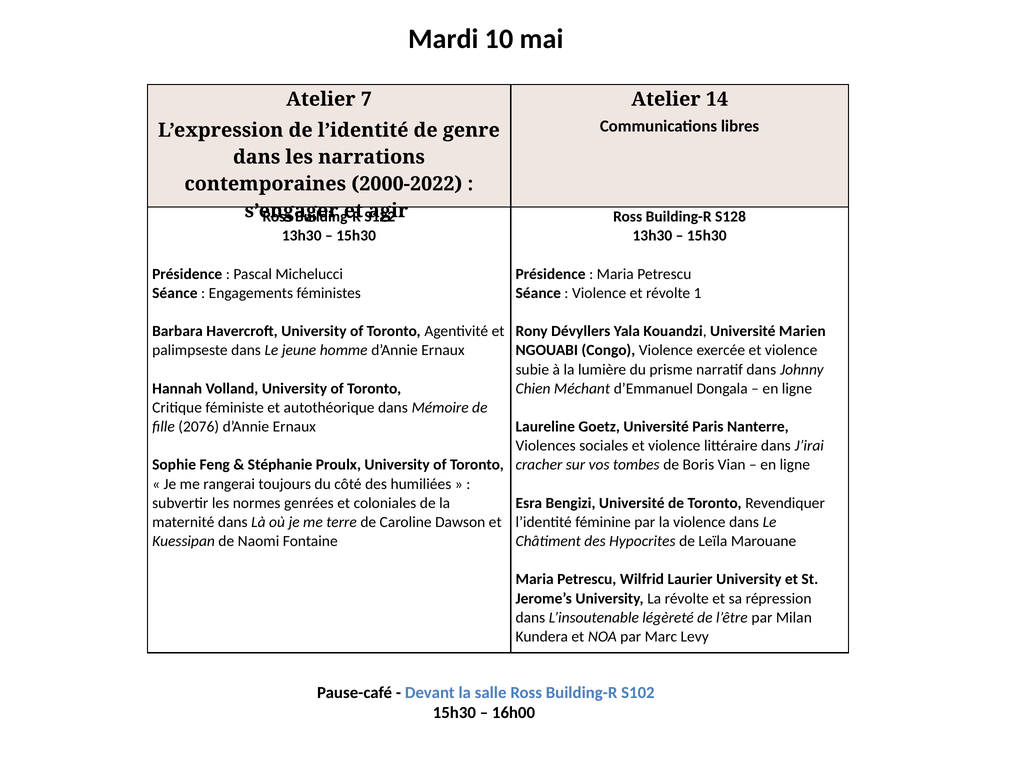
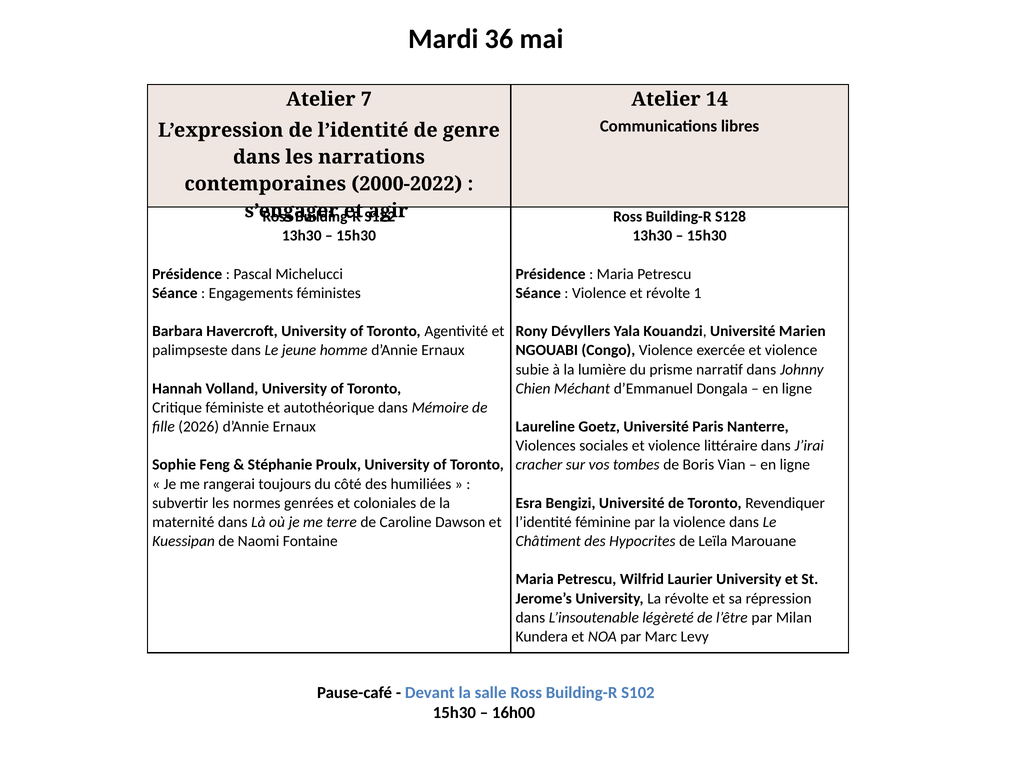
10: 10 -> 36 (499, 39)
2076: 2076 -> 2026 (199, 427)
